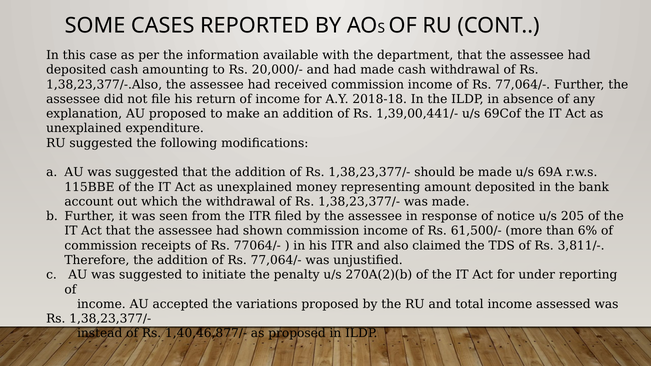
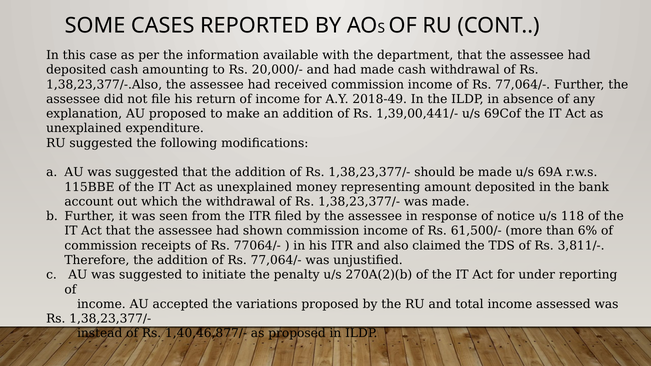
2018-18: 2018-18 -> 2018-49 (380, 99)
205: 205 -> 118 (573, 216)
